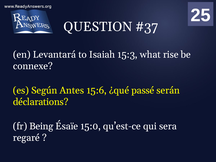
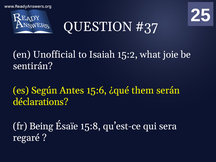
Levantará: Levantará -> Unofficial (54, 55)
15:3: 15:3 -> 15:2 (128, 55)
rise: rise -> joie (171, 55)
connexe: connexe -> sentirán (33, 66)
passé: passé -> them (143, 90)
15:0: 15:0 -> 15:8 (91, 126)
